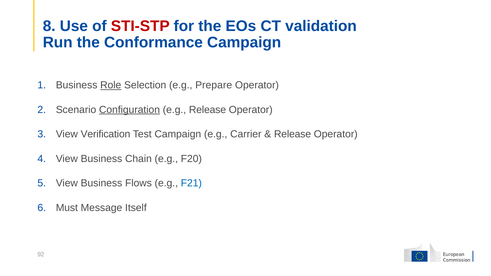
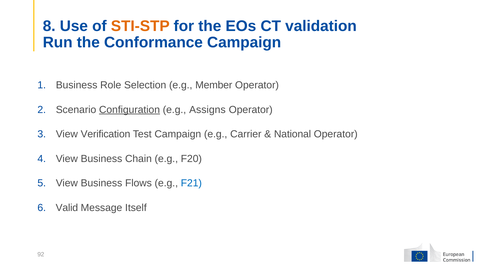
STI-STP colour: red -> orange (140, 26)
Role underline: present -> none (111, 85)
Prepare: Prepare -> Member (214, 85)
e.g Release: Release -> Assigns (207, 110)
Release: Release -> National (293, 134)
Must: Must -> Valid (67, 208)
